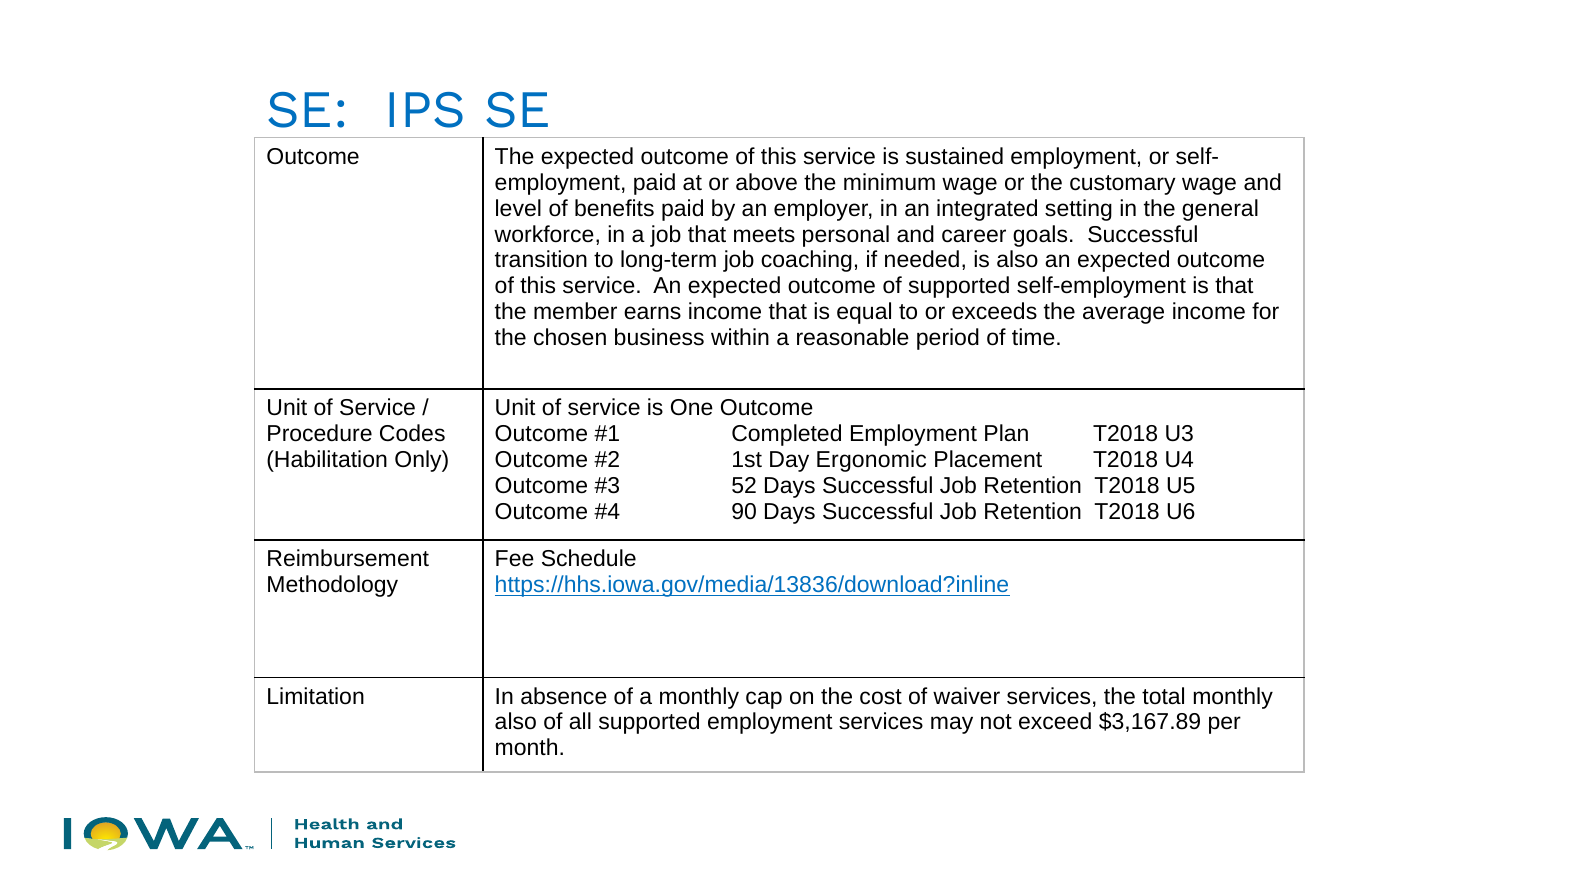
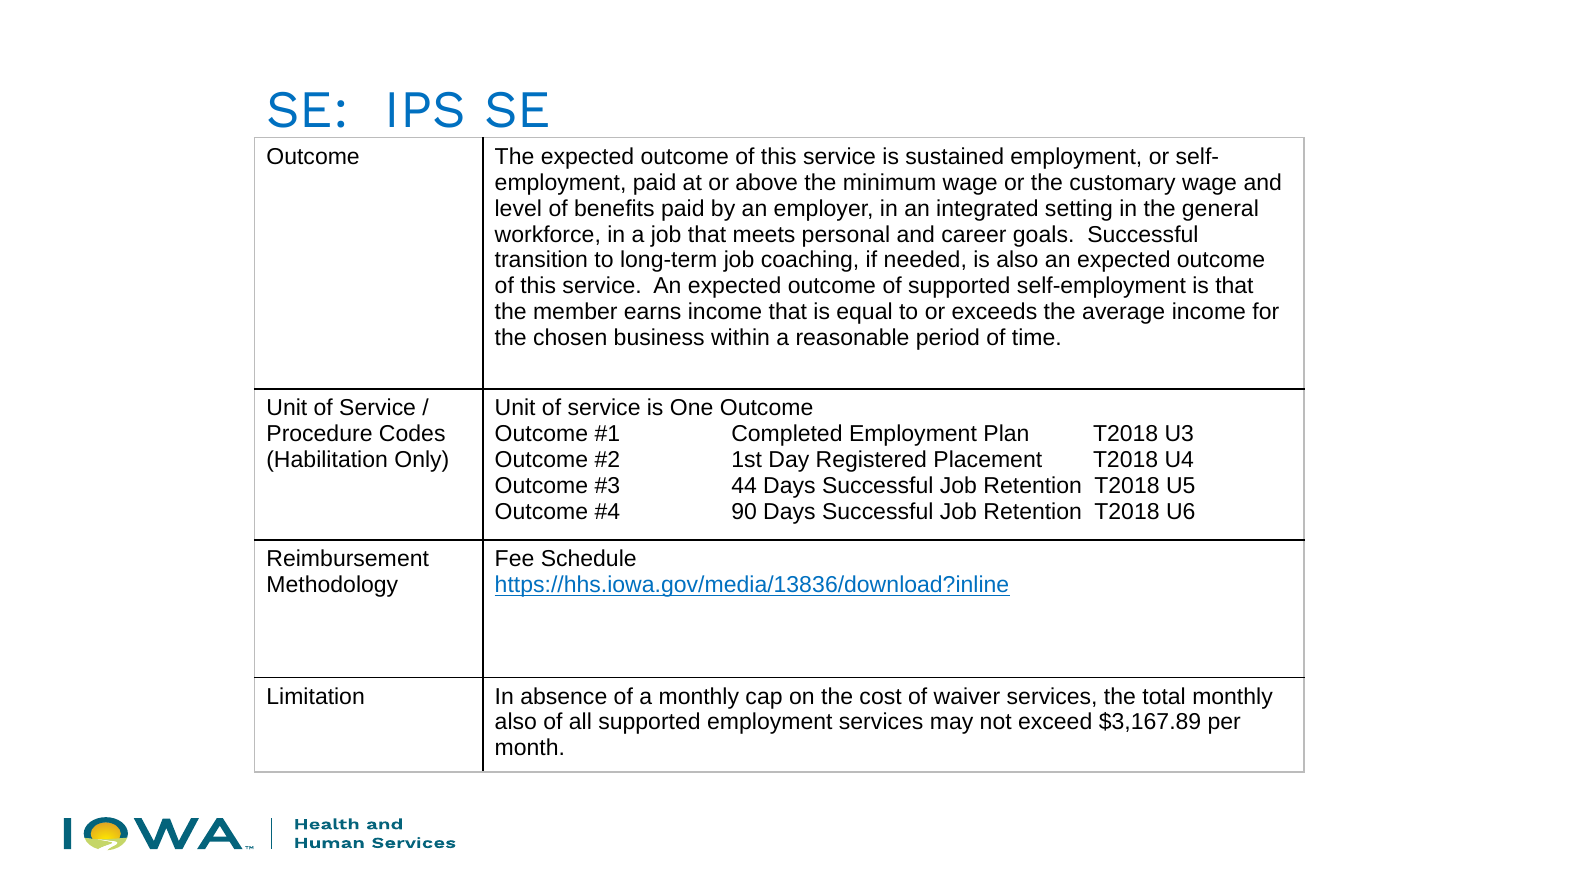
Ergonomic: Ergonomic -> Registered (871, 460)
52: 52 -> 44 (744, 486)
